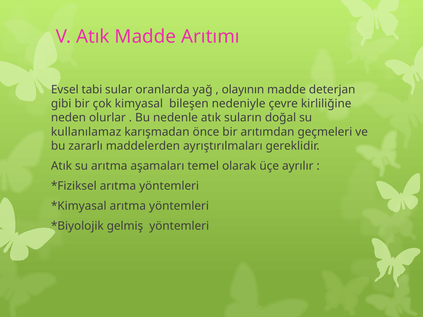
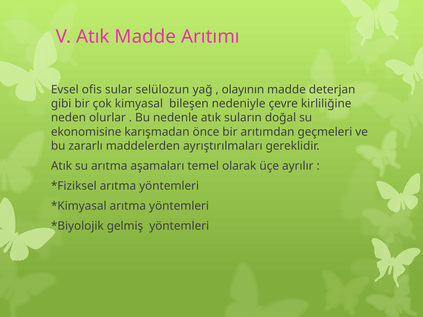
tabi: tabi -> ofis (92, 90)
oranlarda: oranlarda -> selülozun (162, 90)
kullanılamaz: kullanılamaz -> ekonomisine (86, 132)
